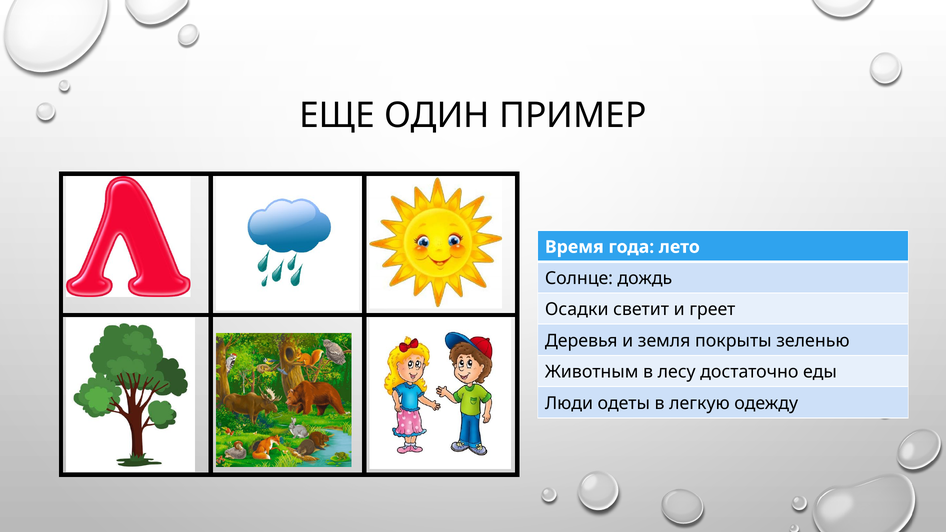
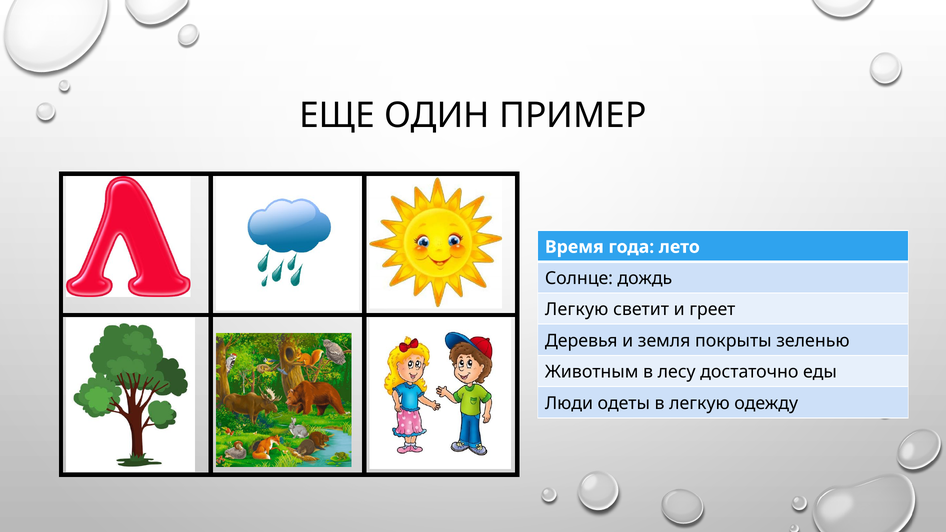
Осадки: Осадки -> Легкую (577, 310)
